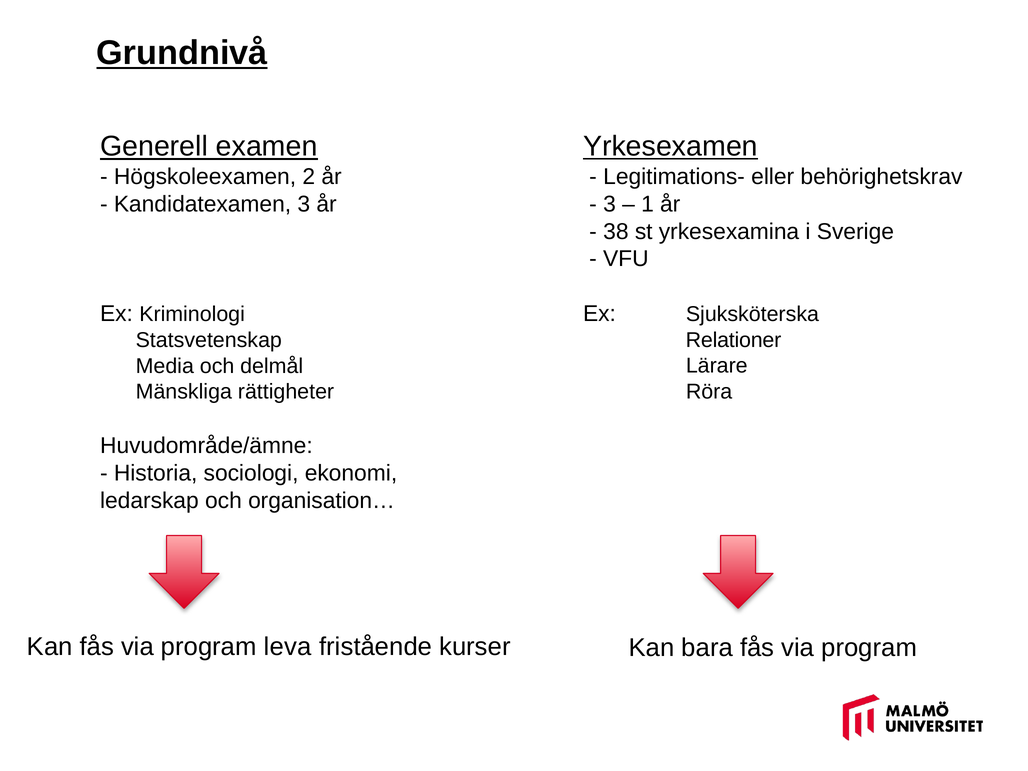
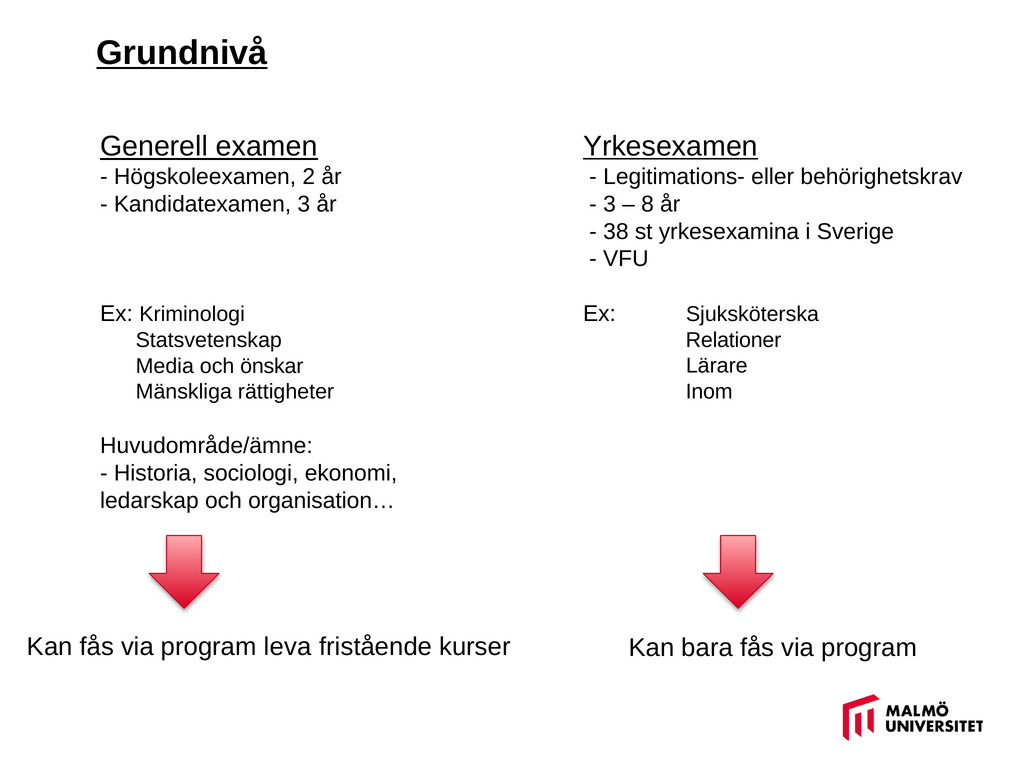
1: 1 -> 8 (648, 204)
delmål: delmål -> önskar (272, 366)
Röra: Röra -> Inom (709, 392)
